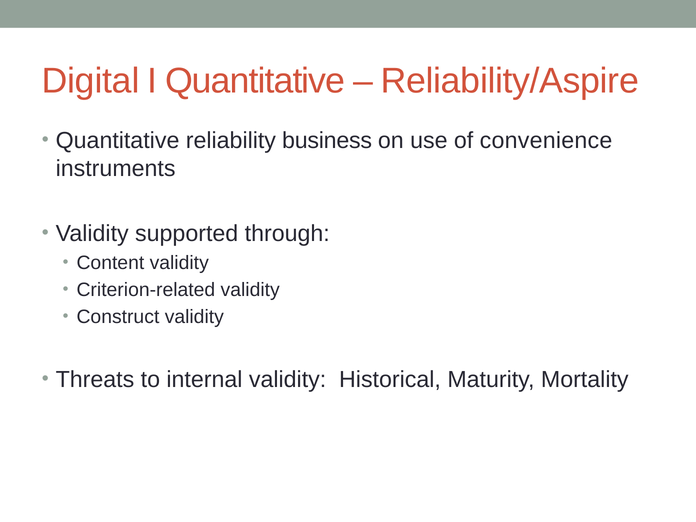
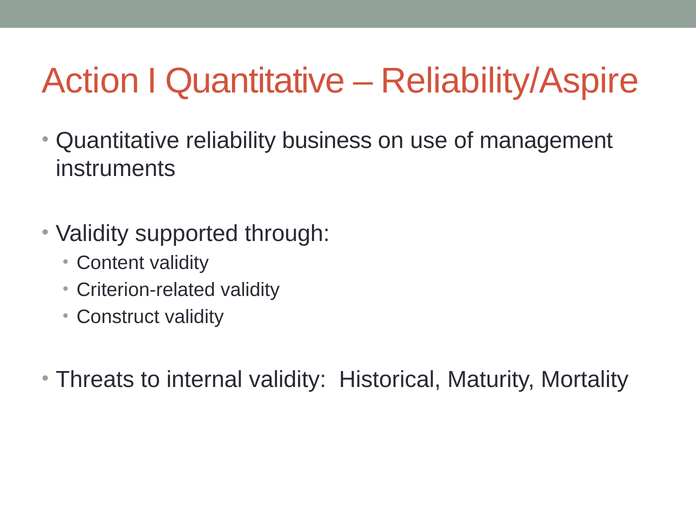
Digital: Digital -> Action (91, 81)
convenience: convenience -> management (546, 141)
